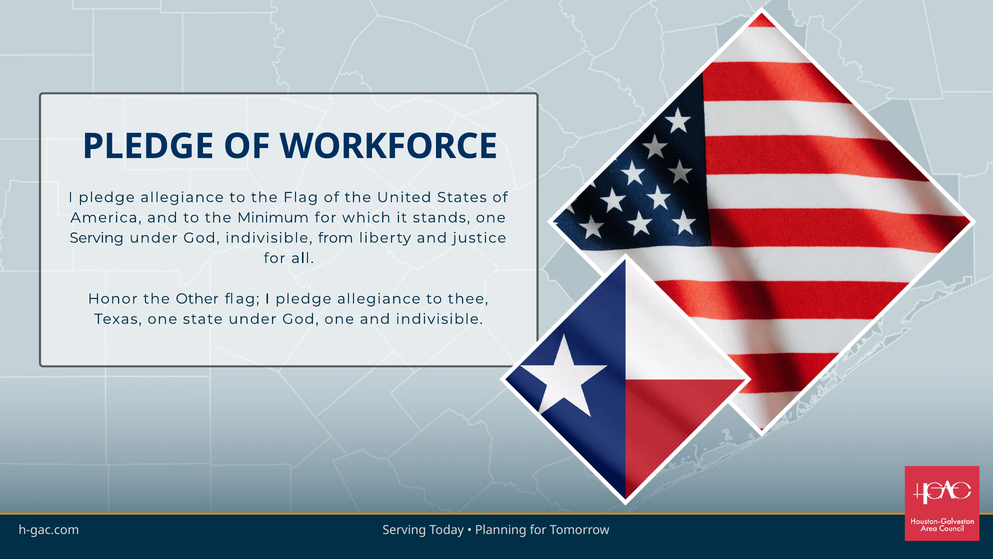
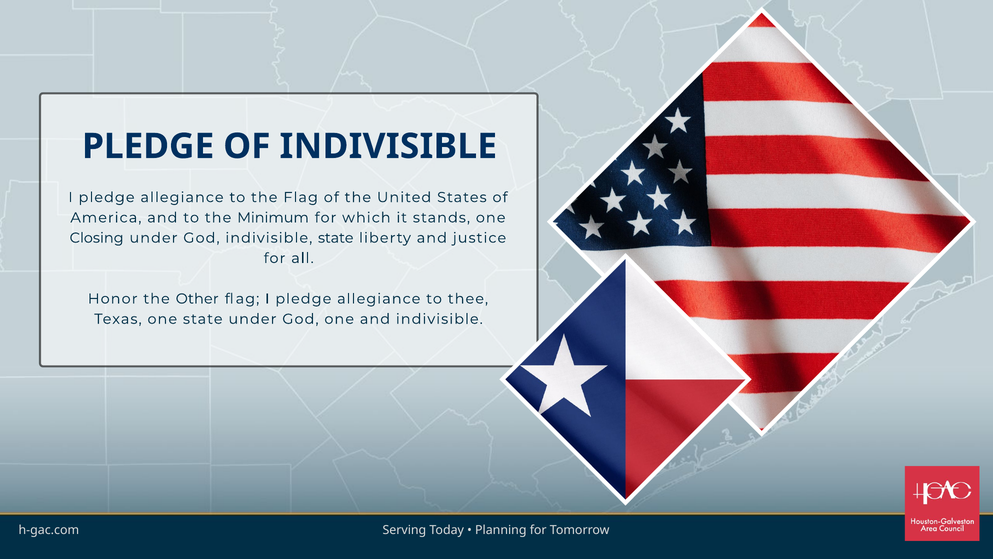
OF WORKFORCE: WORKFORCE -> INDIVISIBLE (388, 146)
Serving: Serving -> Closing (97, 238)
indivisible from: from -> state (336, 238)
